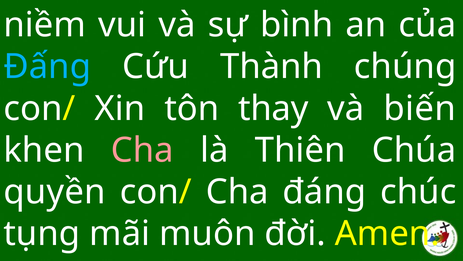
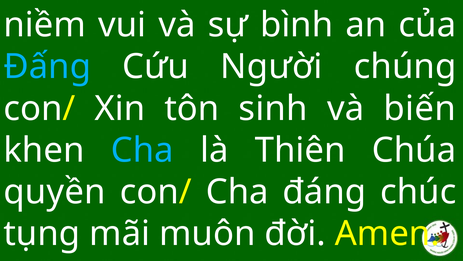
Thành: Thành -> Người (271, 67)
thay: thay -> sinh (273, 108)
Cha colour: pink -> light blue (142, 150)
